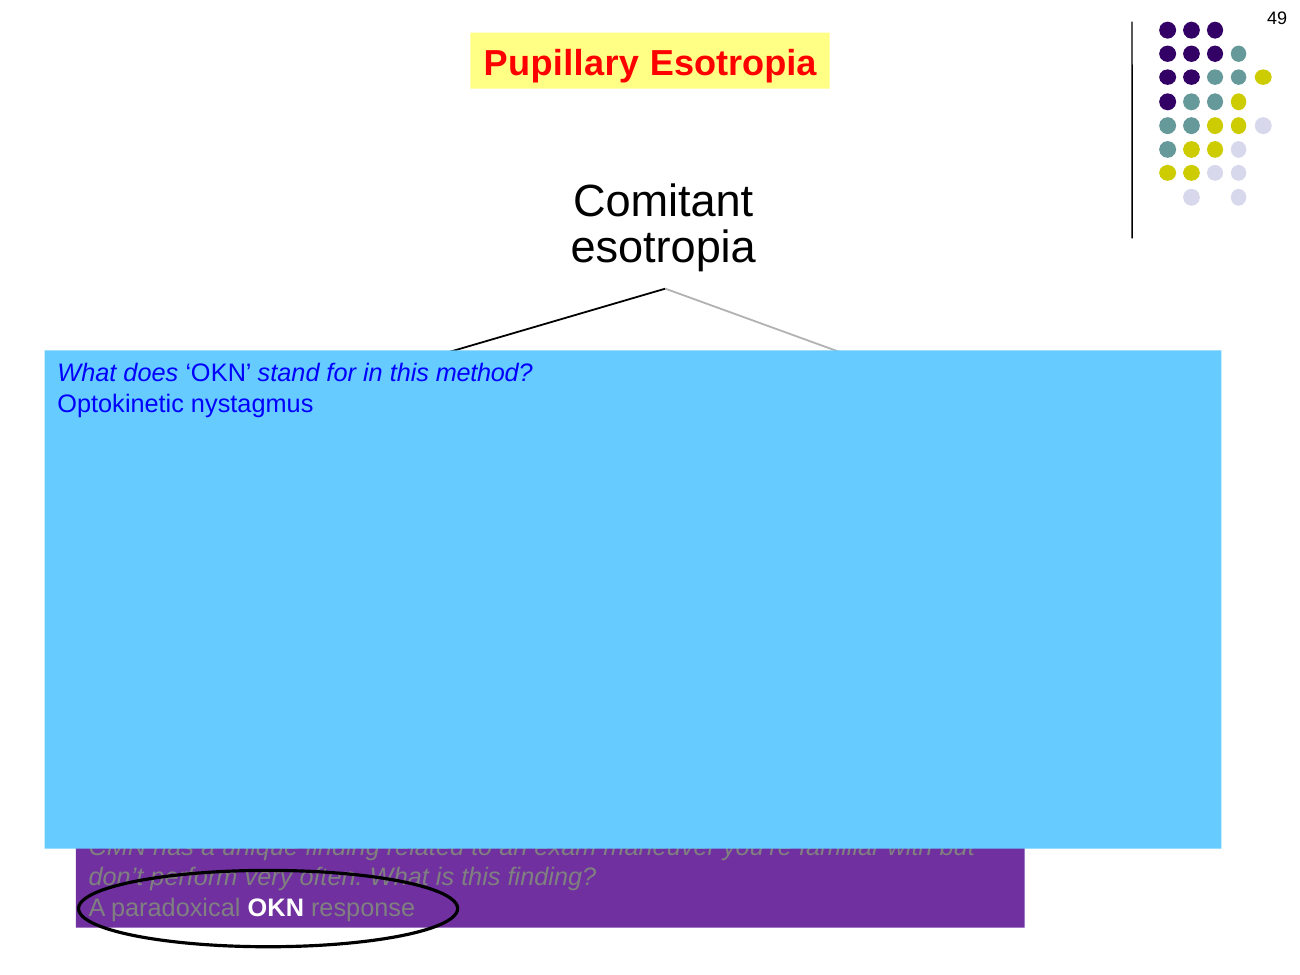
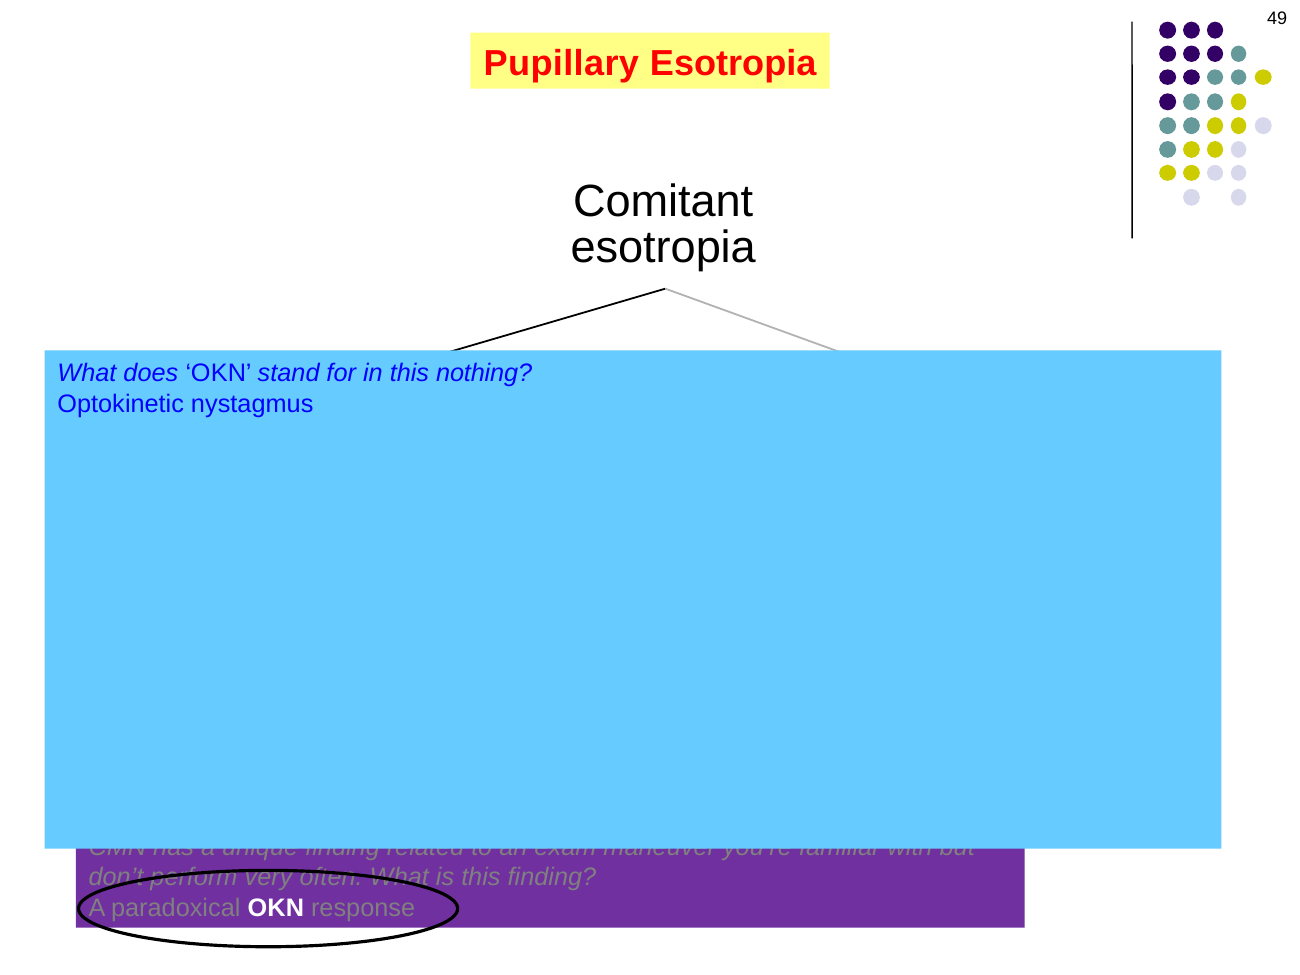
method: method -> nothing (484, 374)
